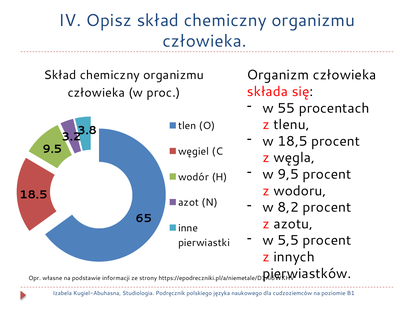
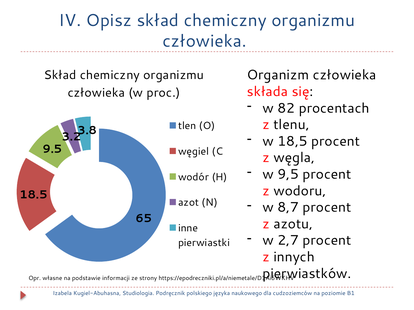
55: 55 -> 82 (286, 108)
8,2: 8,2 -> 8,7 (288, 208)
5,5: 5,5 -> 2,7 (288, 241)
